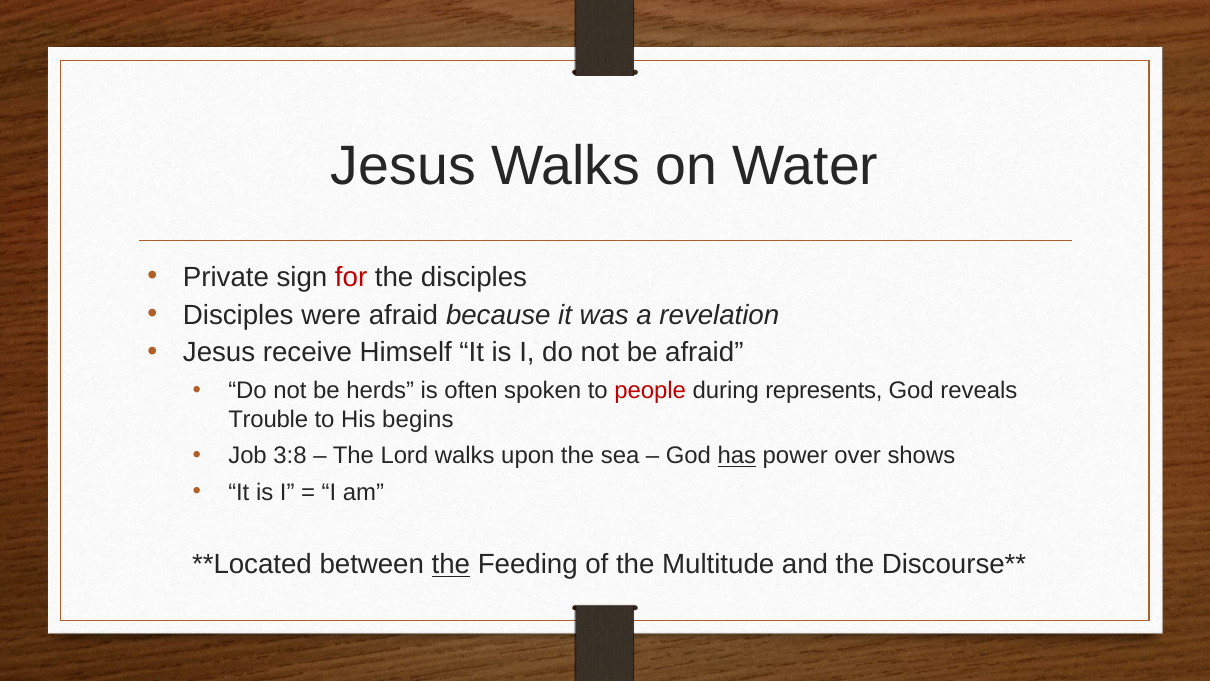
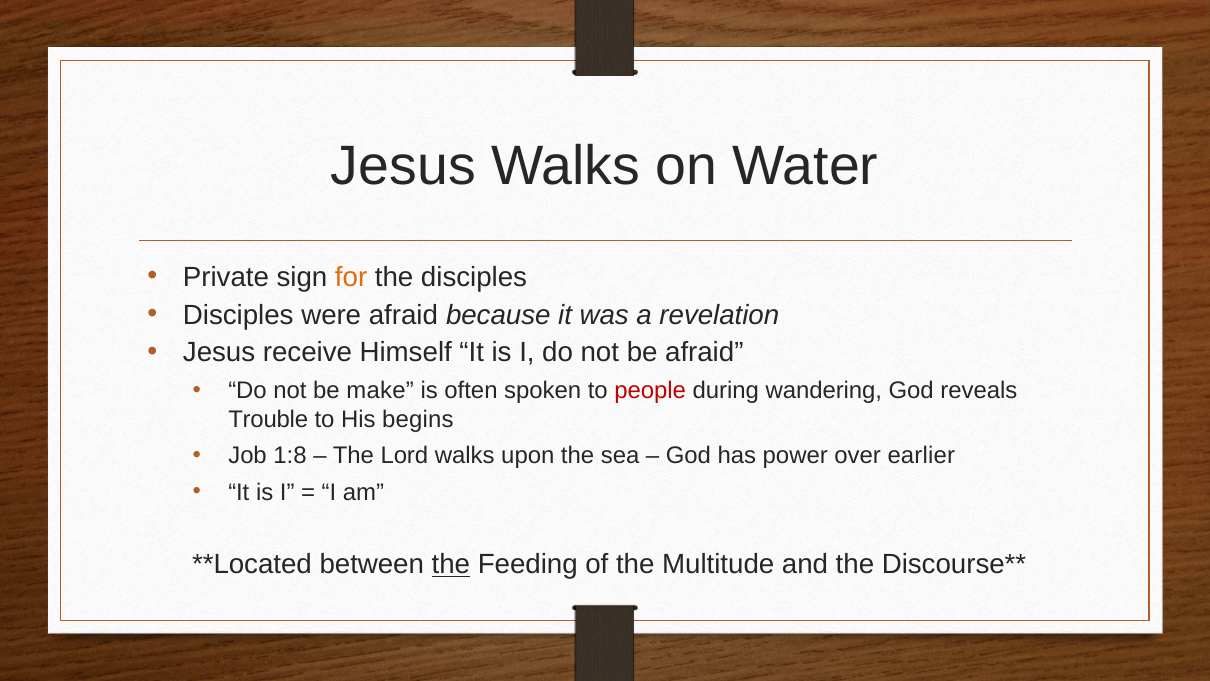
for colour: red -> orange (351, 277)
herds: herds -> make (380, 391)
represents: represents -> wandering (824, 391)
3:8: 3:8 -> 1:8 (290, 456)
has underline: present -> none (737, 456)
shows: shows -> earlier (921, 456)
